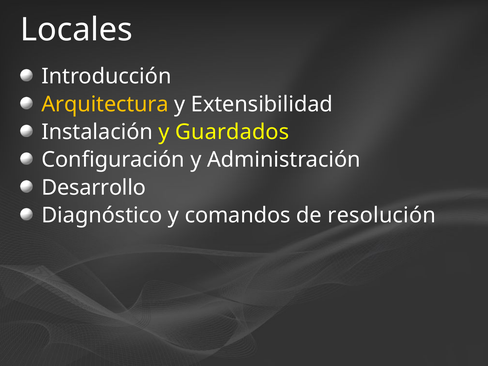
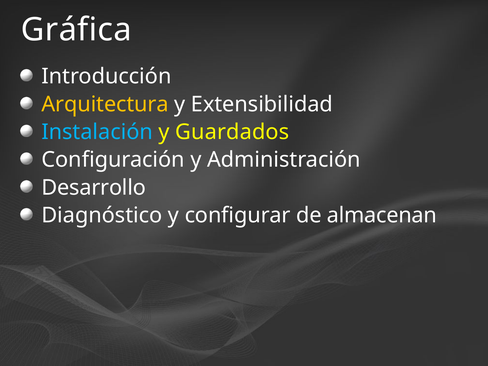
Locales: Locales -> Gráfica (76, 30)
Instalación colour: white -> light blue (97, 132)
comandos: comandos -> configurar (238, 215)
resolución: resolución -> almacenan (382, 215)
